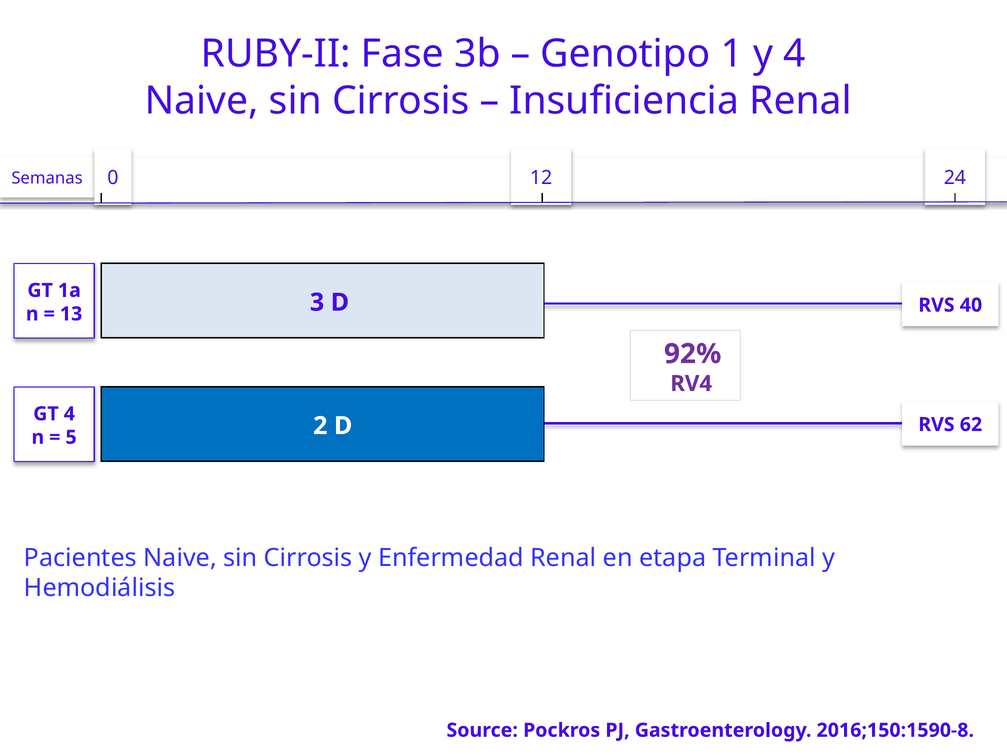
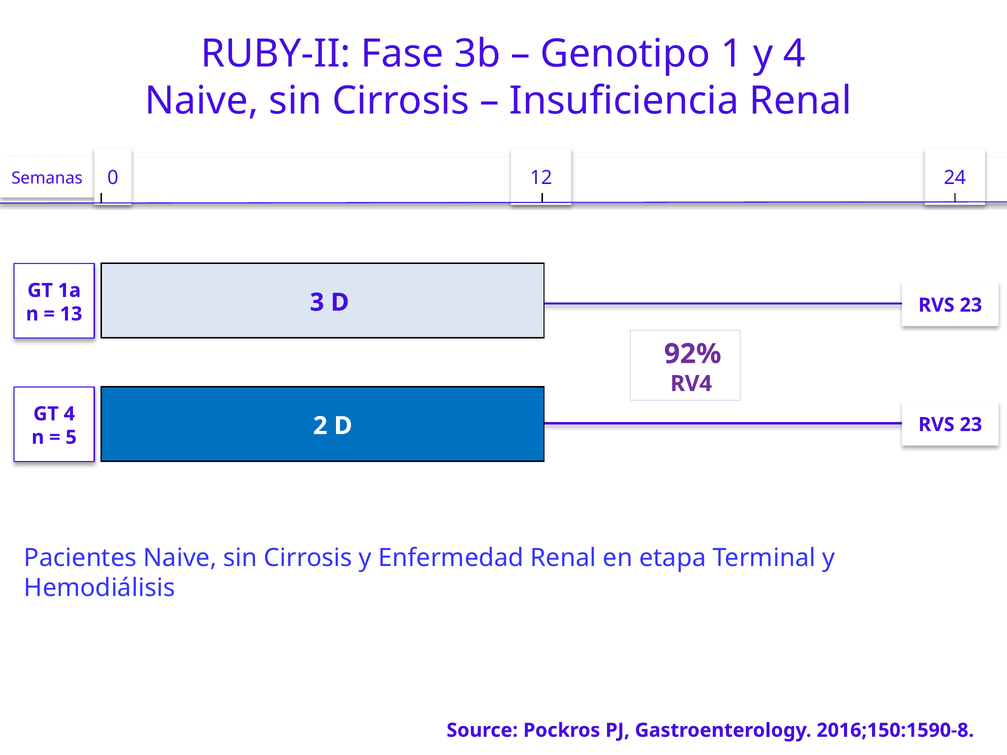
3 D RVS 40: 40 -> 23 (971, 305)
2 D RVS 62: 62 -> 23 (971, 425)
